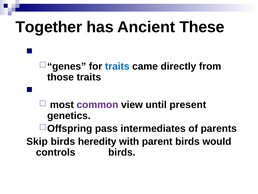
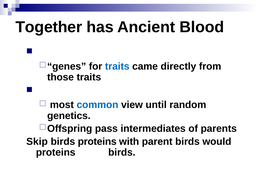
These: These -> Blood (202, 27)
common colour: purple -> blue (97, 105)
present: present -> random (188, 105)
birds heredity: heredity -> proteins (97, 141)
controls: controls -> proteins (56, 152)
